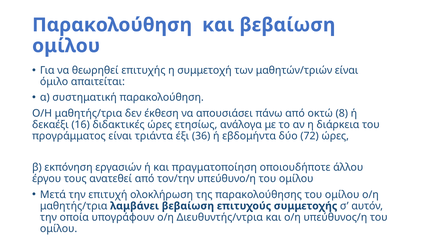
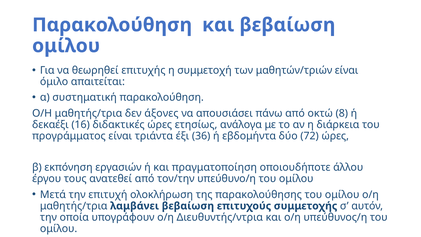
έκθεση: έκθεση -> άξονες (161, 113)
